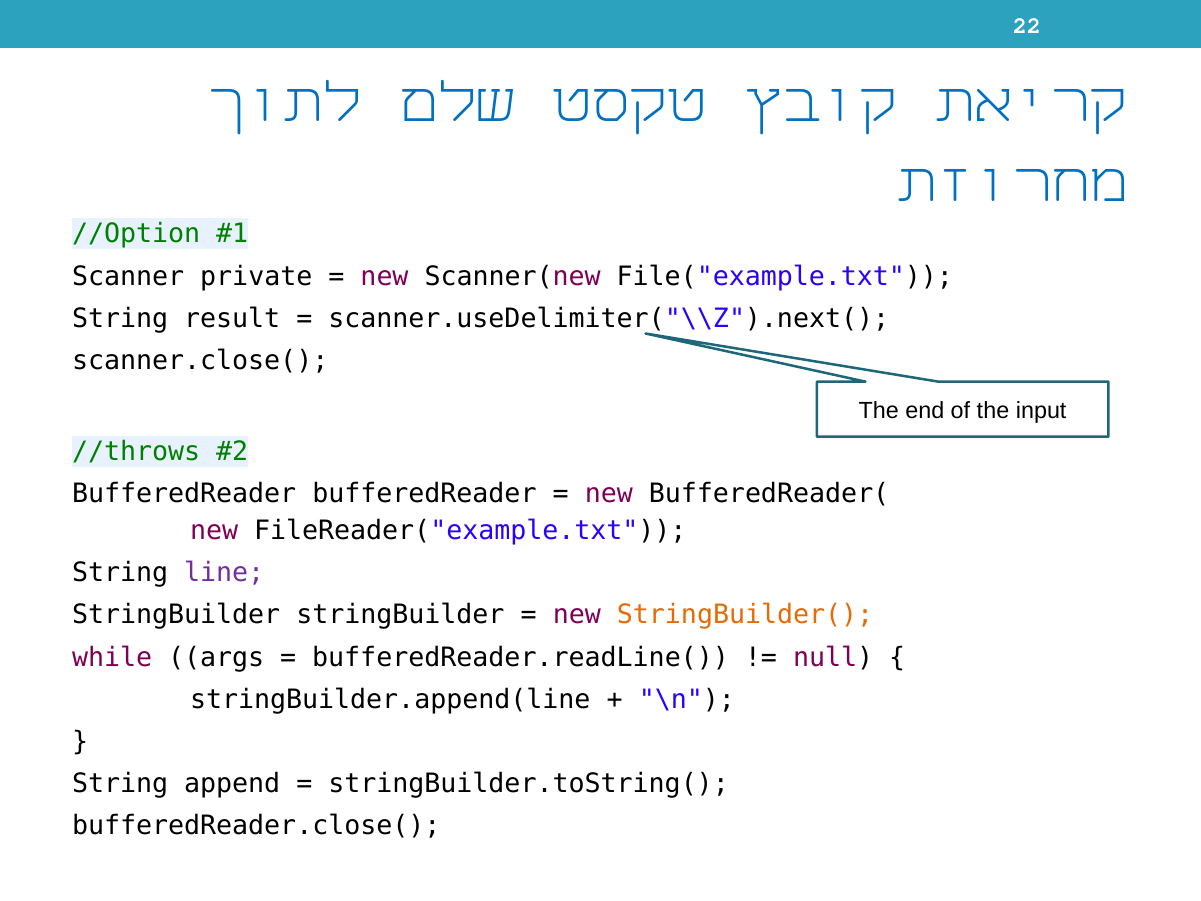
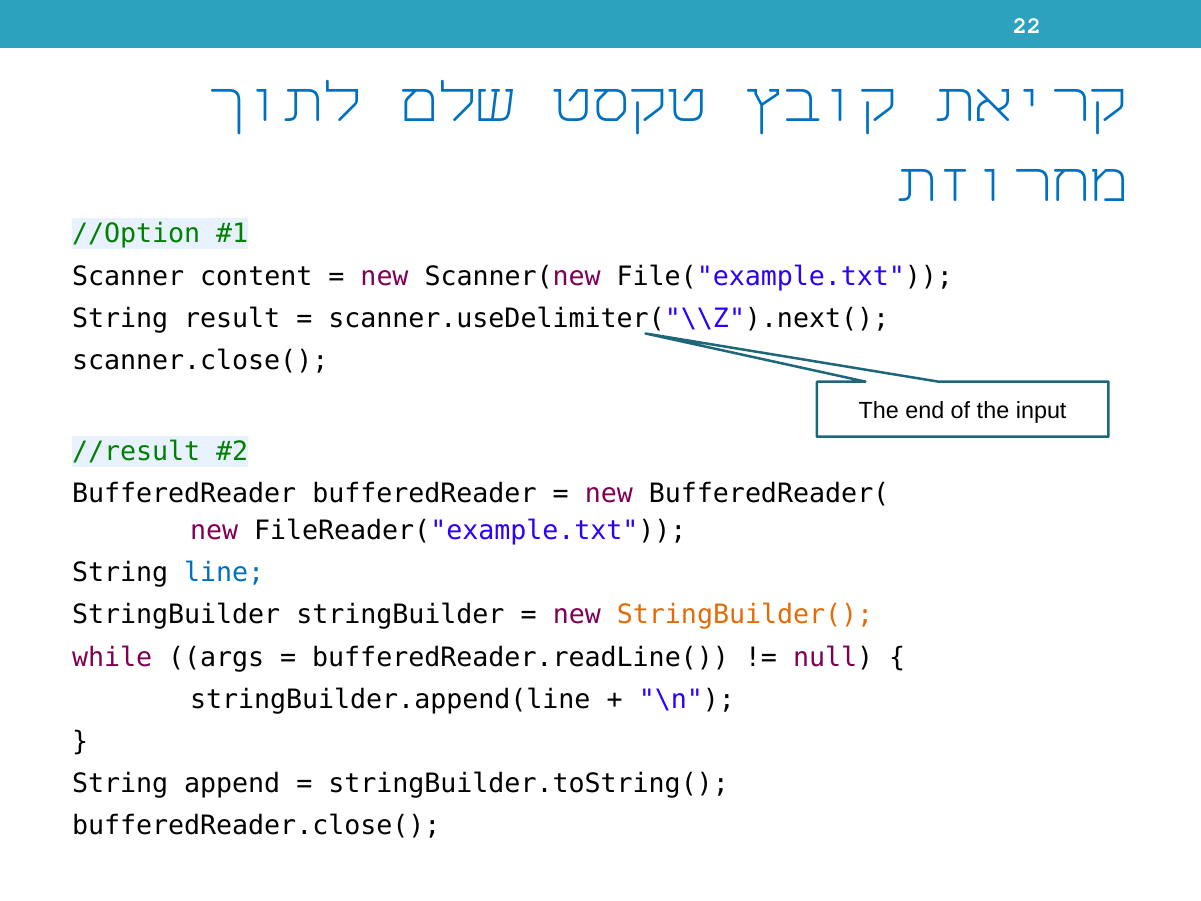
private: private -> content (256, 276)
//throws: //throws -> //result (136, 452)
line colour: purple -> blue (224, 573)
